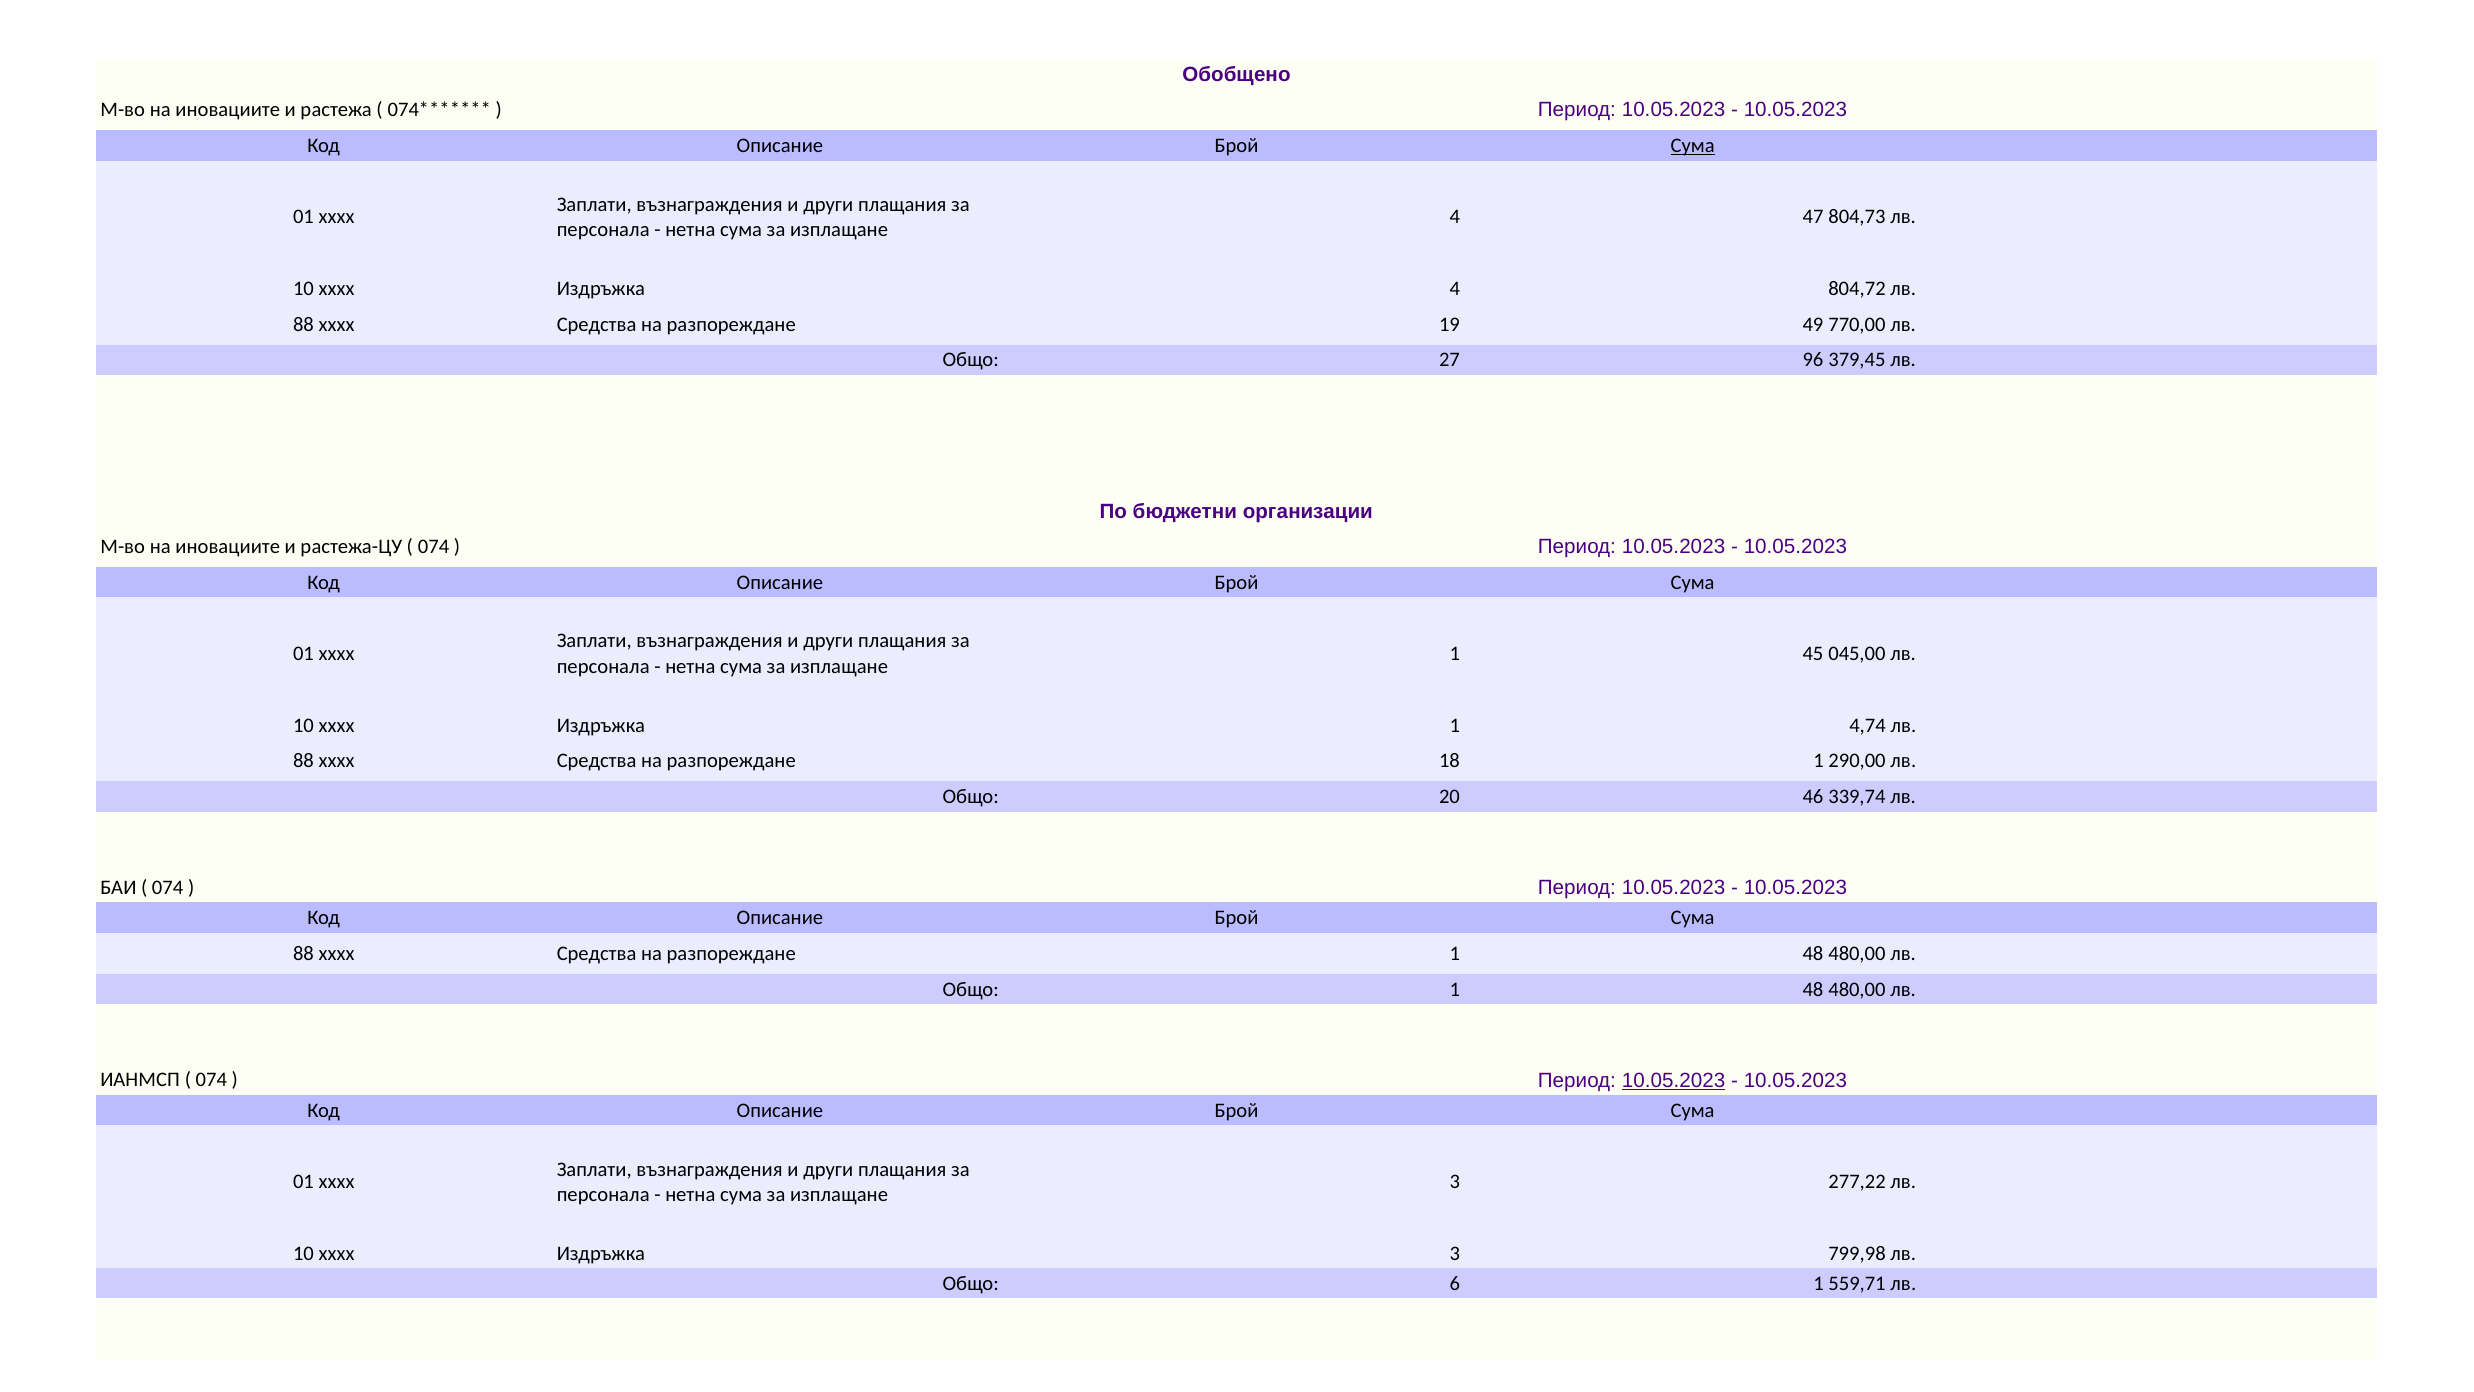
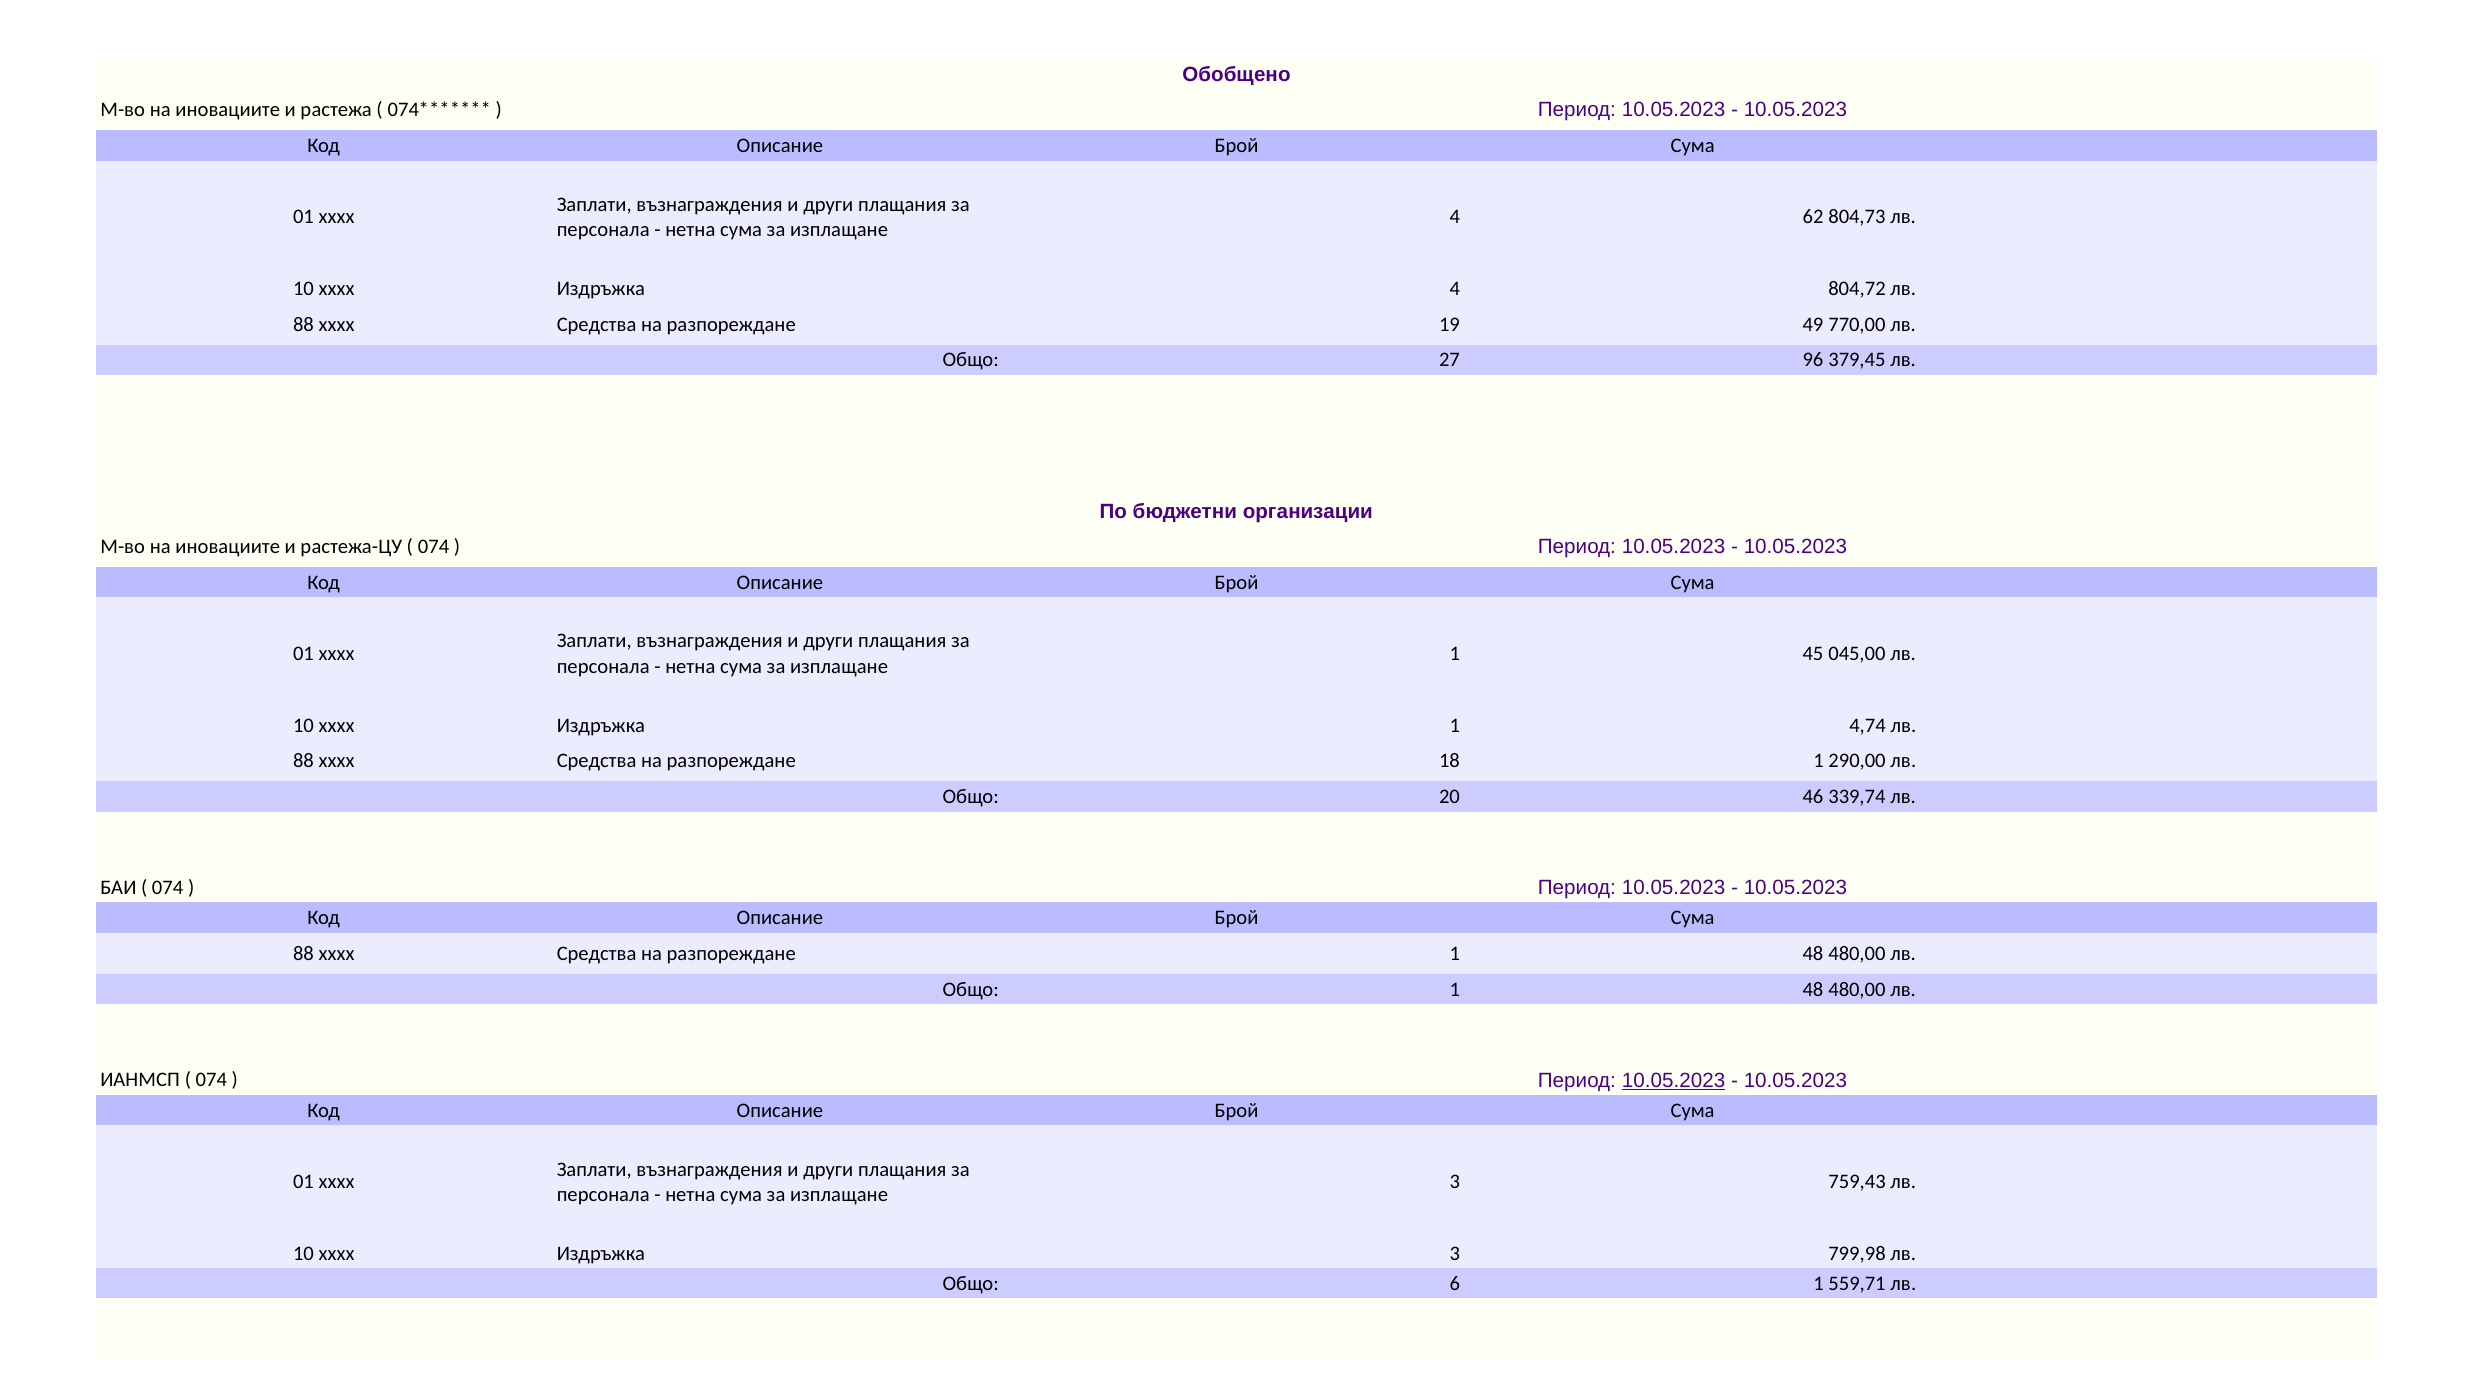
Сума underline: present -> none (1693, 146)
47: 47 -> 62 (1813, 217)
277,22: 277,22 -> 759,43 (1857, 1182)
